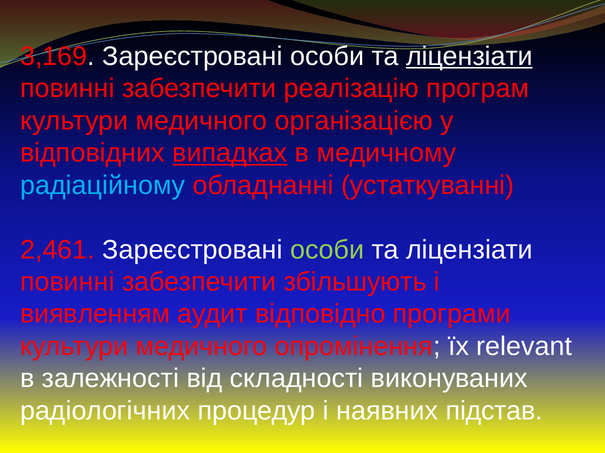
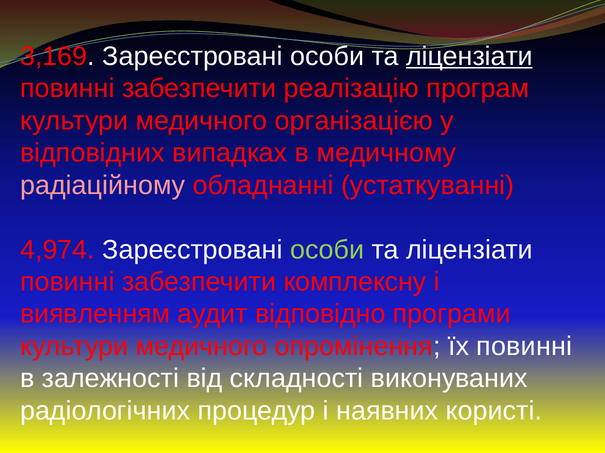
випадках underline: present -> none (230, 153)
радіаційному colour: light blue -> pink (103, 186)
2,461: 2,461 -> 4,974 (57, 250)
збільшують: збільшують -> комплексну (355, 282)
їх relevant: relevant -> повинні (524, 347)
підстав: підстав -> користі (494, 411)
